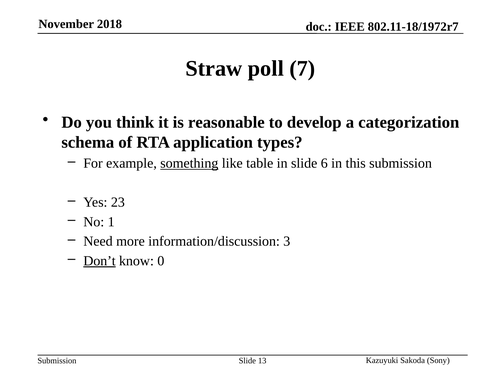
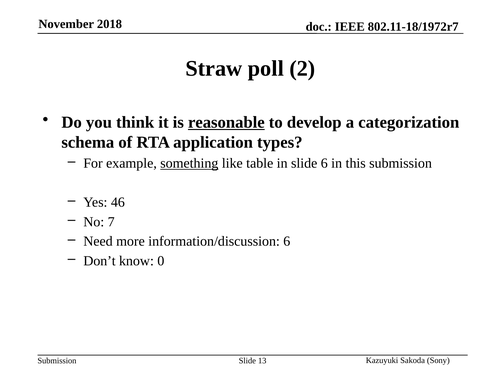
7: 7 -> 2 (302, 68)
reasonable underline: none -> present (226, 122)
23: 23 -> 46 (118, 202)
1: 1 -> 7 (111, 222)
information/discussion 3: 3 -> 6 (287, 241)
Don’t underline: present -> none (99, 261)
